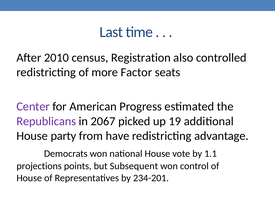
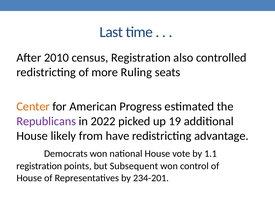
Factor: Factor -> Ruling (136, 72)
Center colour: purple -> orange (33, 107)
2067: 2067 -> 2022 (103, 121)
party: party -> likely (63, 136)
projections: projections -> registration (39, 166)
